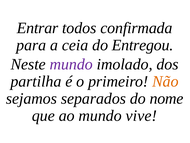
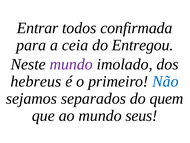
partilha: partilha -> hebreus (36, 81)
Não colour: orange -> blue (165, 81)
nome: nome -> quem (166, 98)
vive: vive -> seus (141, 115)
